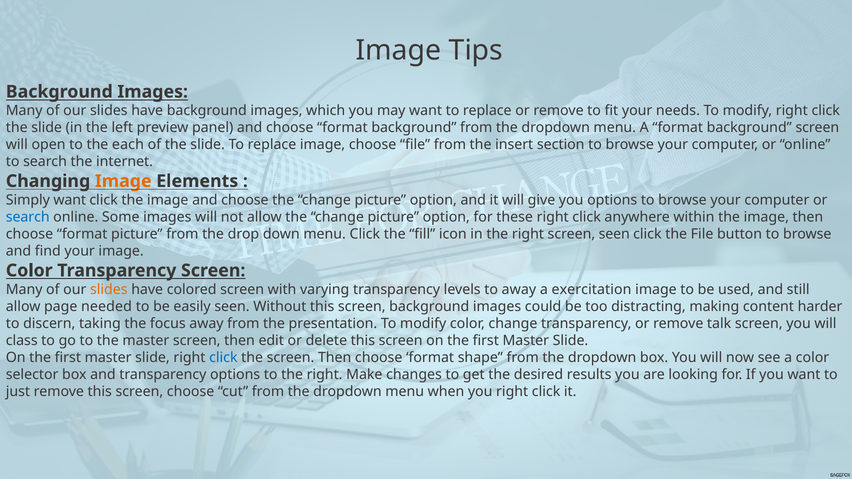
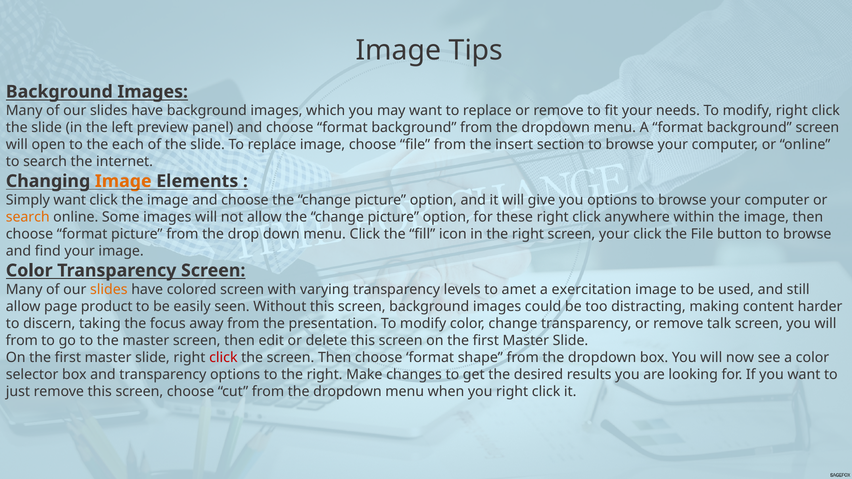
search colour: blue -> orange (28, 217)
screen seen: seen -> your (614, 234)
to away: away -> amet (519, 290)
needed: needed -> product (107, 307)
class: class -> from (22, 341)
click colour: blue -> red (223, 358)
